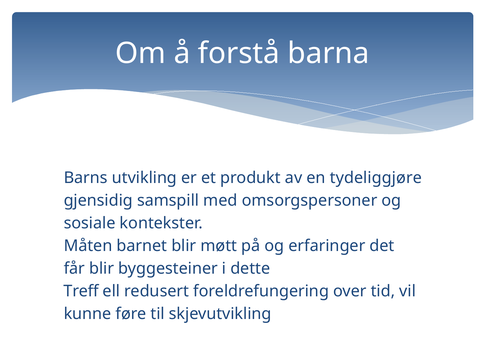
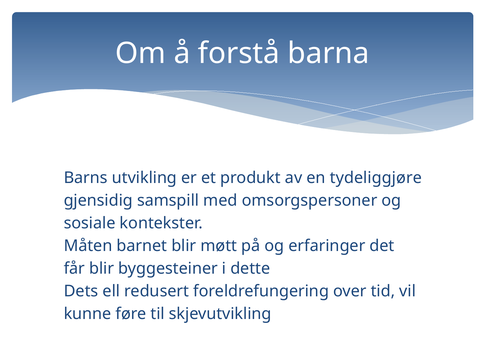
Treff: Treff -> Dets (81, 291)
